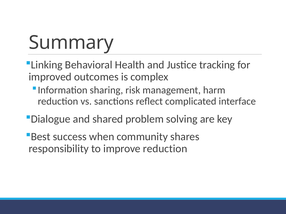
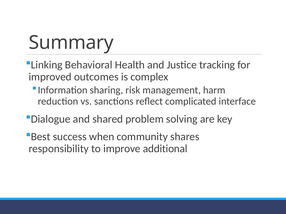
improve reduction: reduction -> additional (165, 149)
